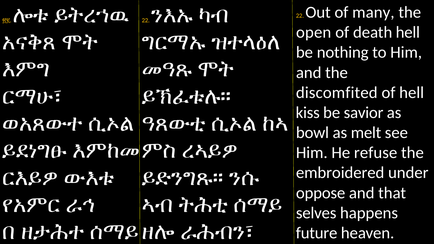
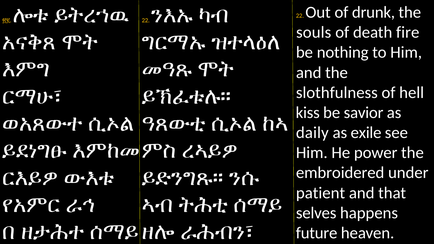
many: many -> drunk (374, 12)
open: open -> souls (314, 32)
death hell: hell -> fire (408, 32)
discomfited: discomfited -> slothfulness (337, 93)
bowl: bowl -> daily (312, 133)
melt: melt -> exile (366, 133)
refuse: refuse -> power (376, 153)
oppose: oppose -> patient (321, 193)
